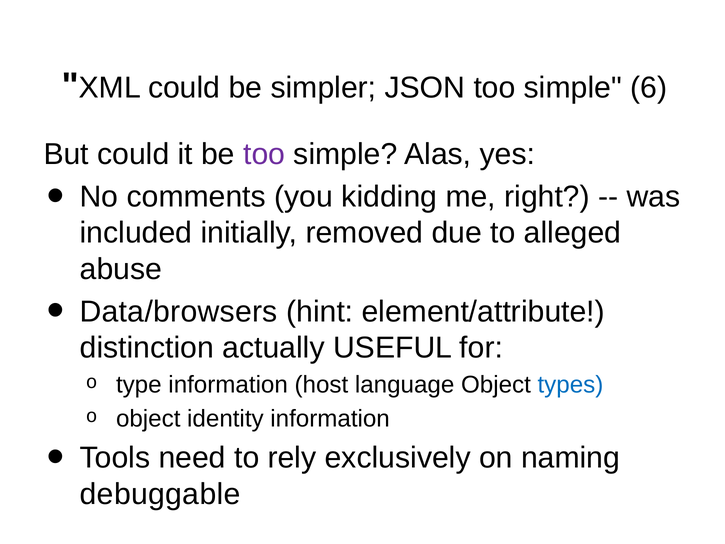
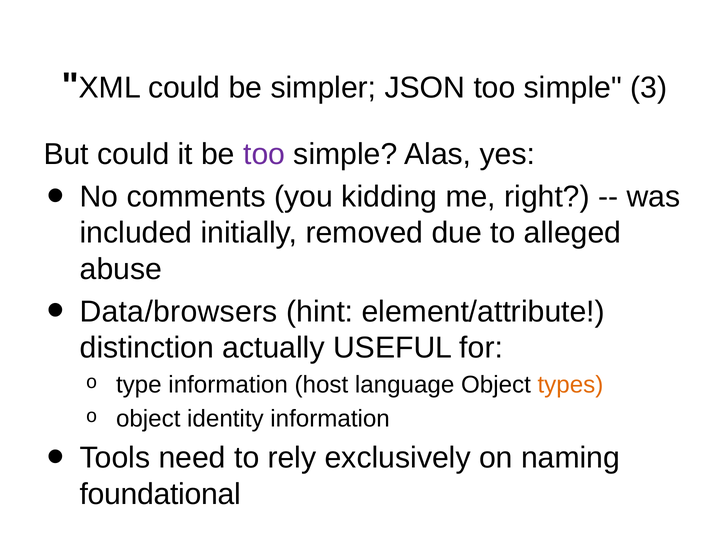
6: 6 -> 3 (649, 88)
types colour: blue -> orange (570, 385)
debuggable: debuggable -> foundational (160, 494)
